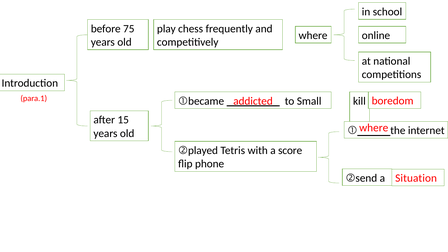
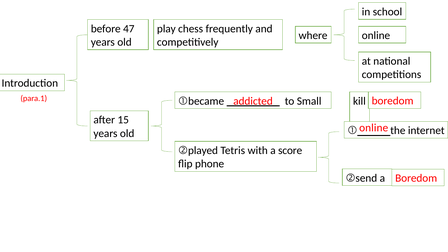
75: 75 -> 47 (129, 29)
where: where -> online (374, 128)
a Situation: Situation -> Boredom (416, 178)
